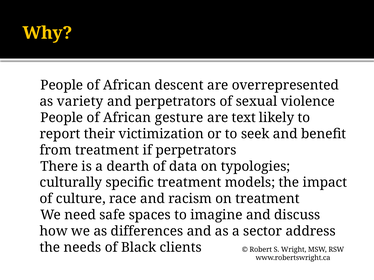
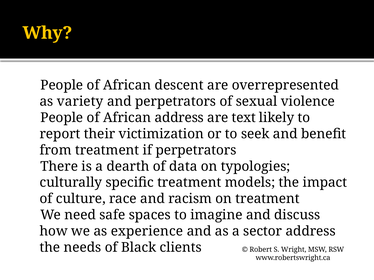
African gesture: gesture -> address (179, 118)
differences: differences -> experience (147, 232)
